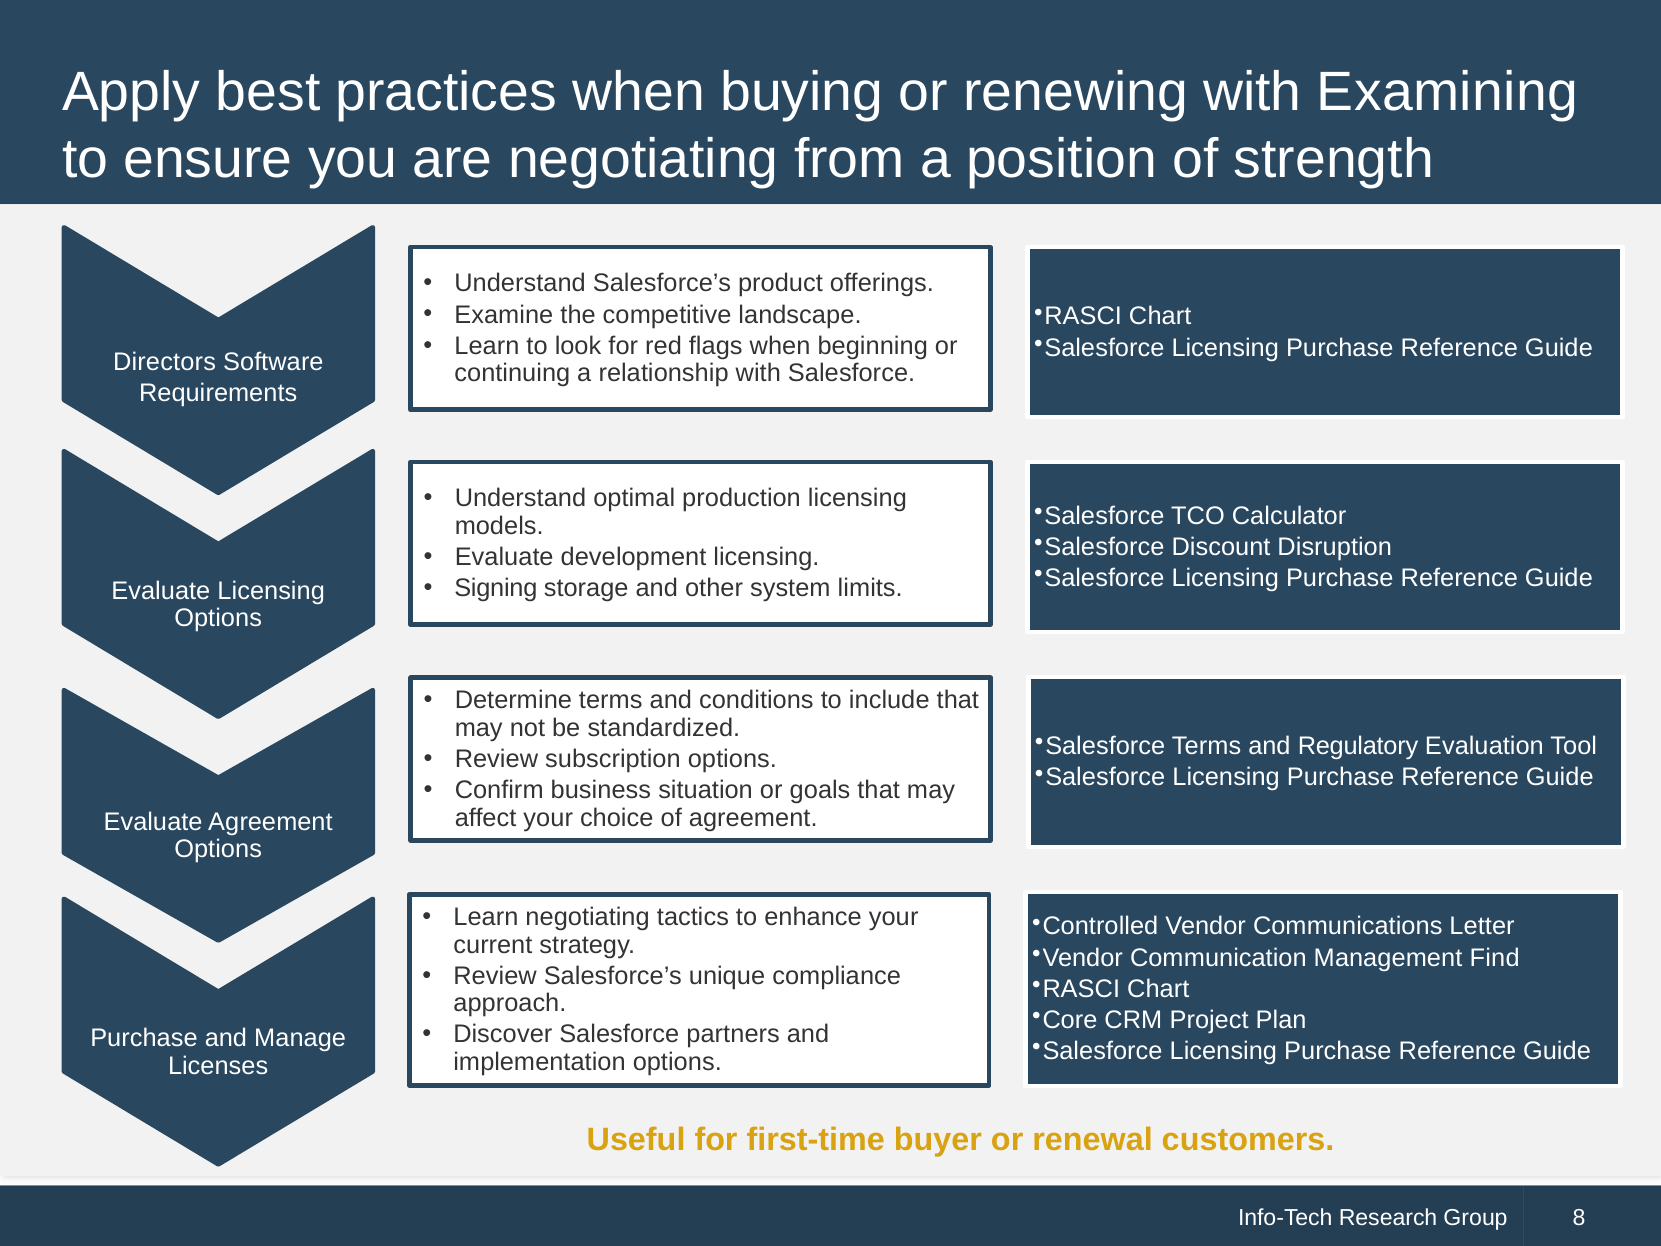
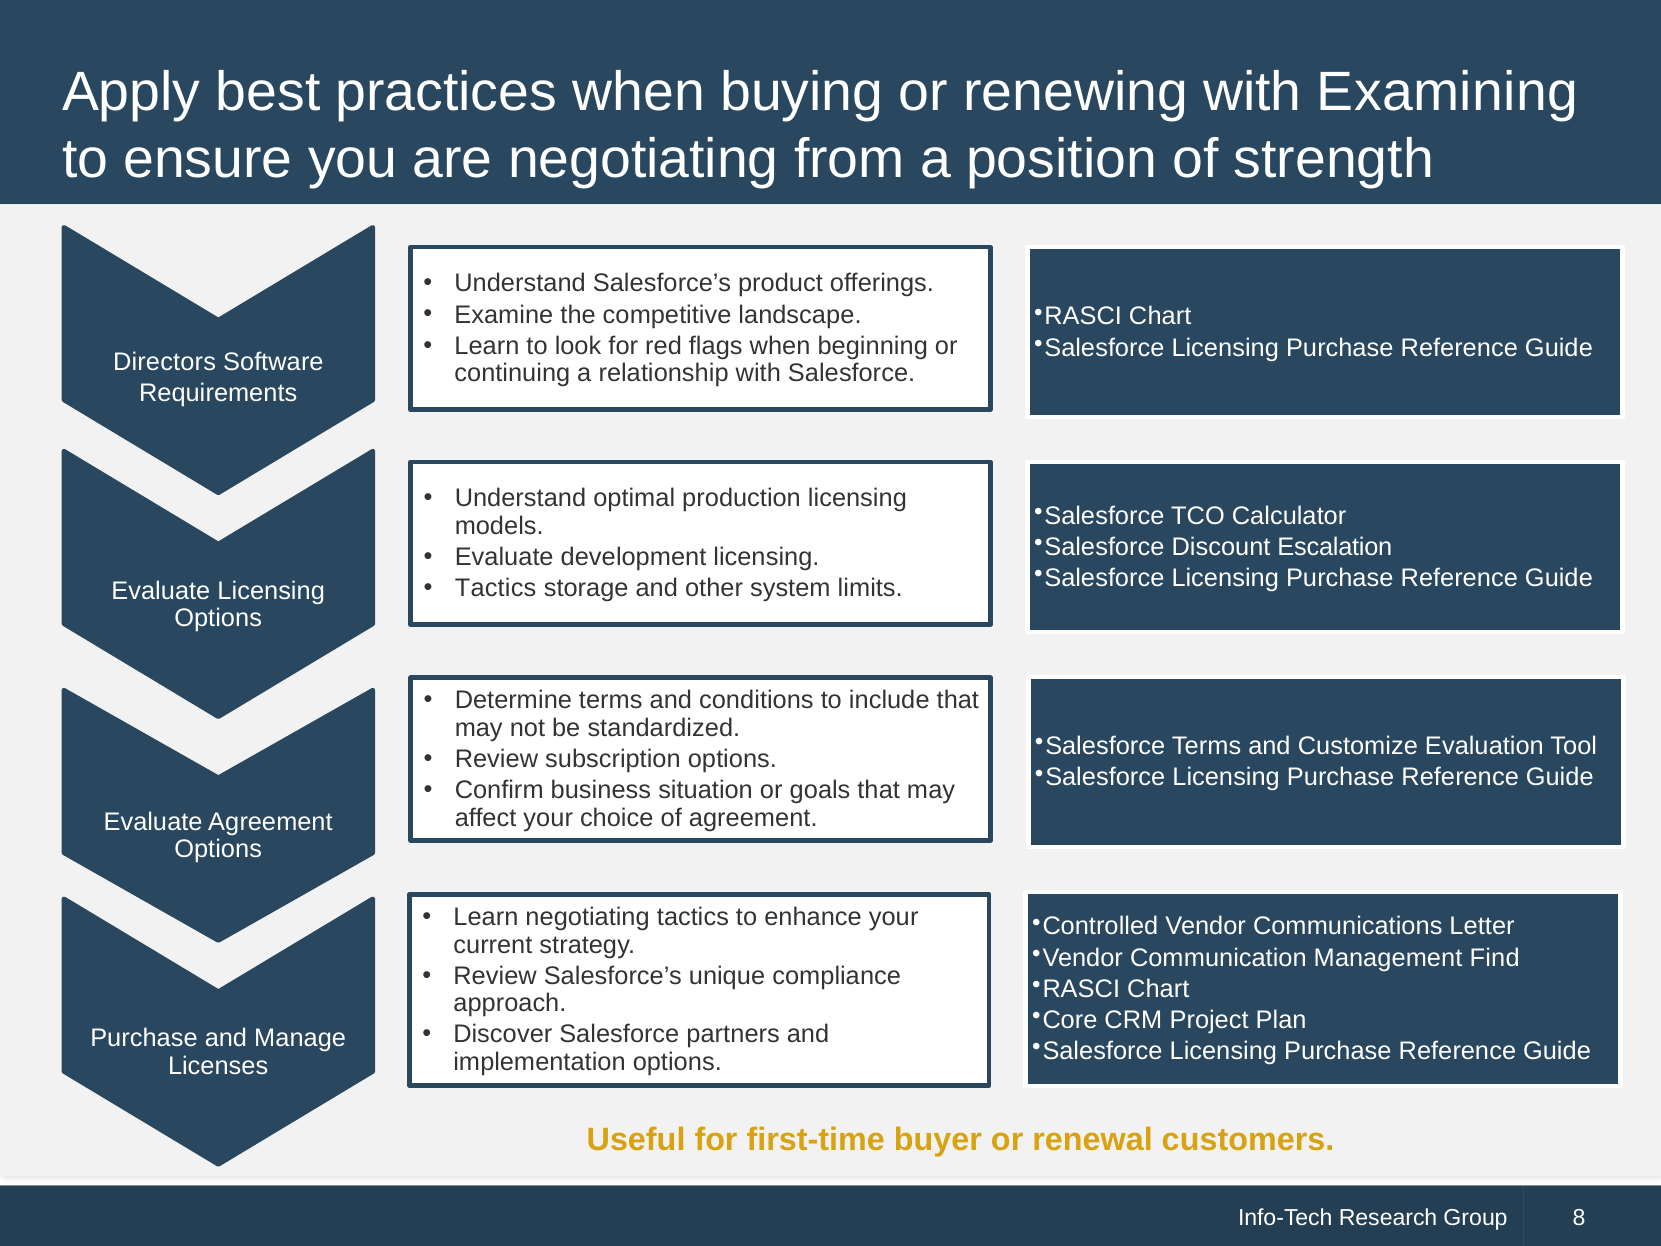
Disruption: Disruption -> Escalation (1335, 547)
Signing: Signing -> Tactics (496, 588)
Regulatory: Regulatory -> Customize (1358, 746)
